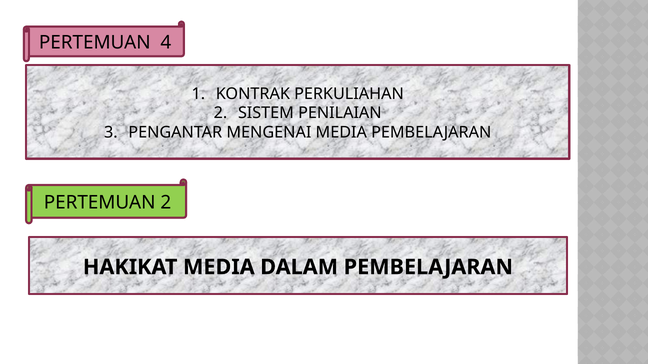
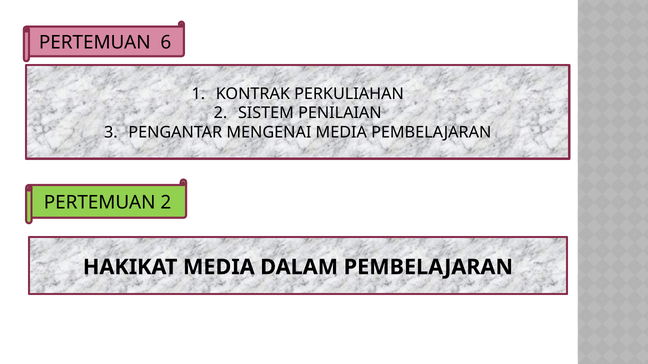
4: 4 -> 6 (166, 43)
